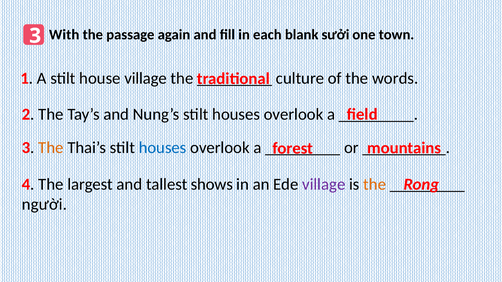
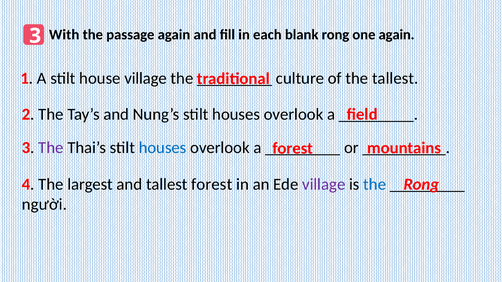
blank sưởi: sưởi -> rong (335, 35)
one town: town -> again (397, 35)
the words: words -> tallest (395, 78)
The colour: orange -> purple (51, 148)
tallest shows: shows -> forest (212, 185)
the colour: orange -> blue (375, 185)
